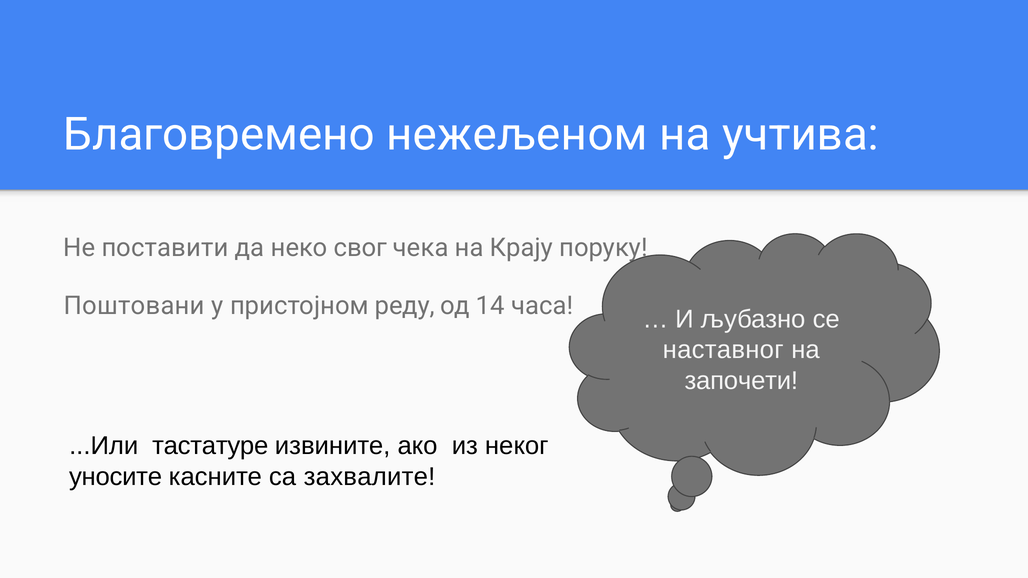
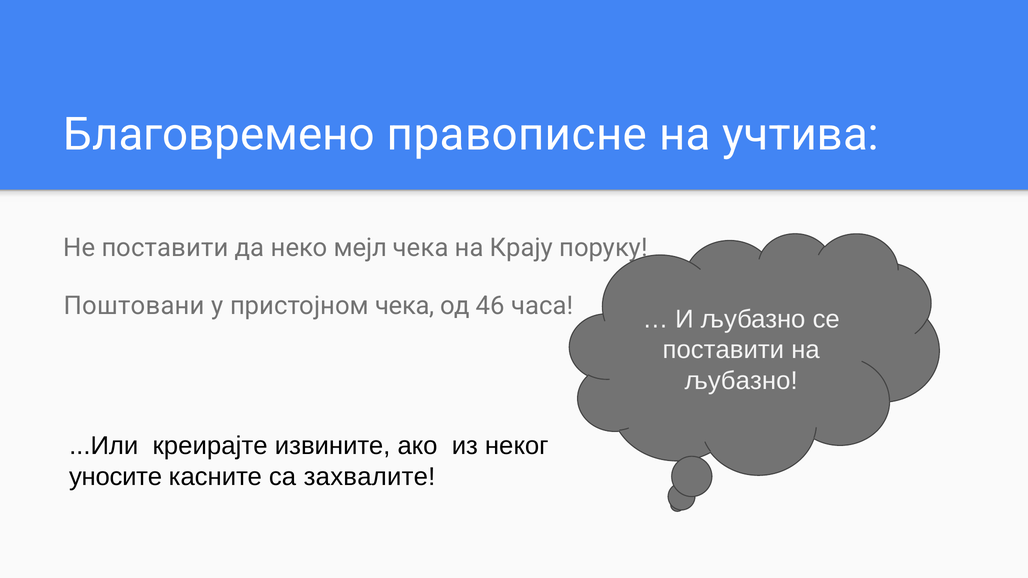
нежељеном: нежељеном -> правописне (517, 135)
свог: свог -> мејл (360, 248)
пристојном реду: реду -> чека (405, 306)
14: 14 -> 46 (490, 306)
наставног: наставног -> поставити (723, 350)
започети: започети -> љубазно (741, 381)
тастатуре: тастатуре -> креирајте (210, 446)
